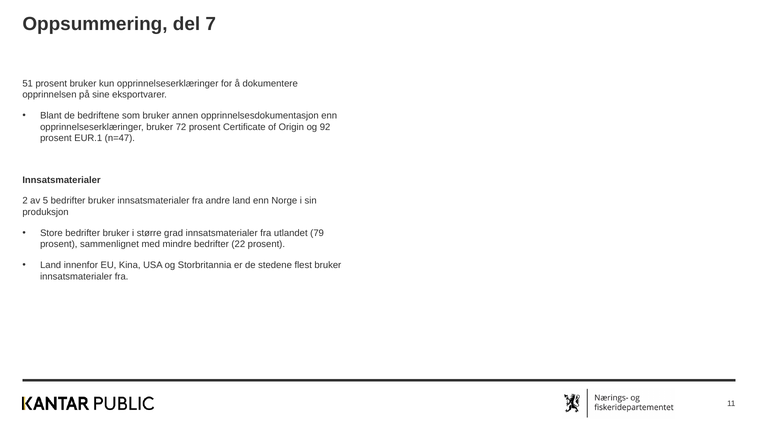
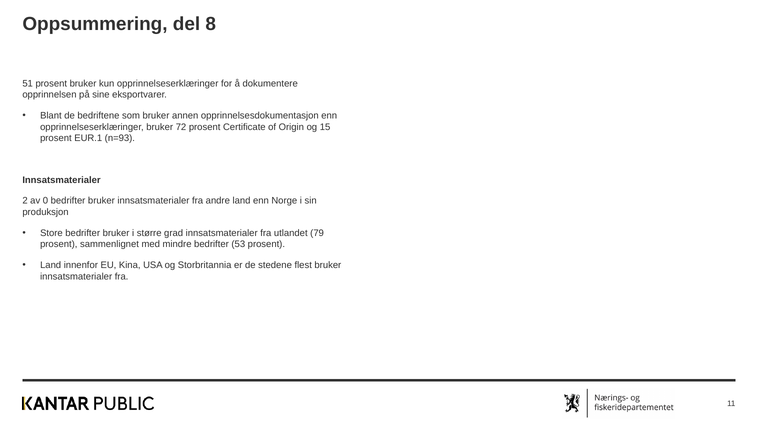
7: 7 -> 8 (211, 24)
92: 92 -> 15 (325, 127)
n=47: n=47 -> n=93 (120, 138)
5: 5 -> 0 (45, 201)
22: 22 -> 53 (238, 245)
